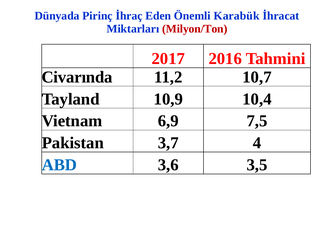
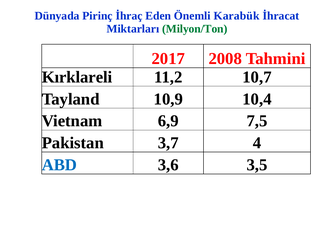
Milyon/Ton colour: red -> green (195, 29)
2016: 2016 -> 2008 (225, 59)
Civarında: Civarında -> Kırklareli (77, 77)
